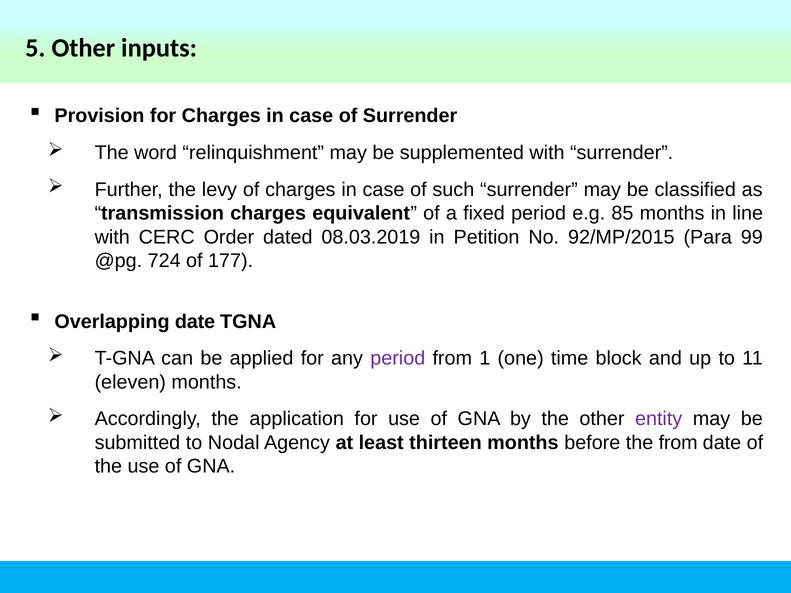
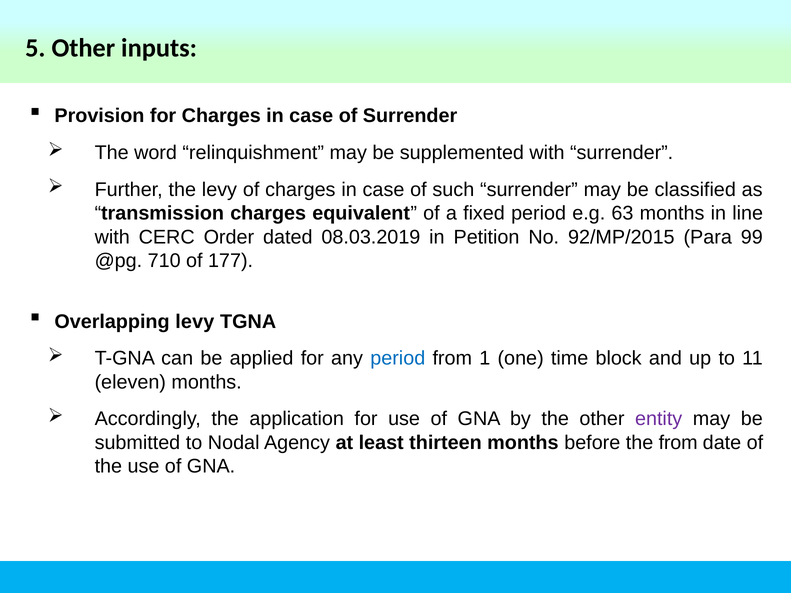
85: 85 -> 63 (622, 214)
724: 724 -> 710 (164, 261)
Overlapping date: date -> levy (195, 322)
period colour: purple -> blue (398, 359)
